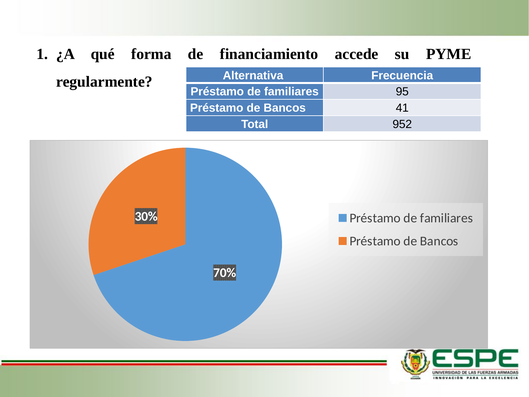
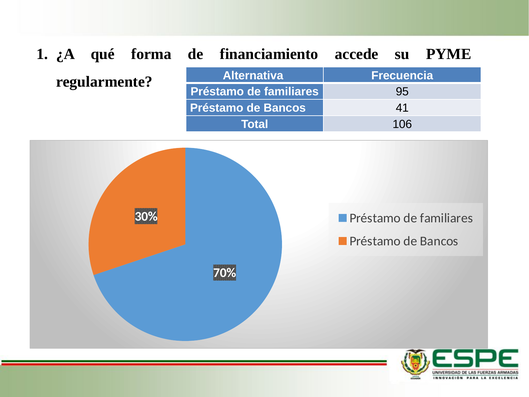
952: 952 -> 106 (402, 124)
